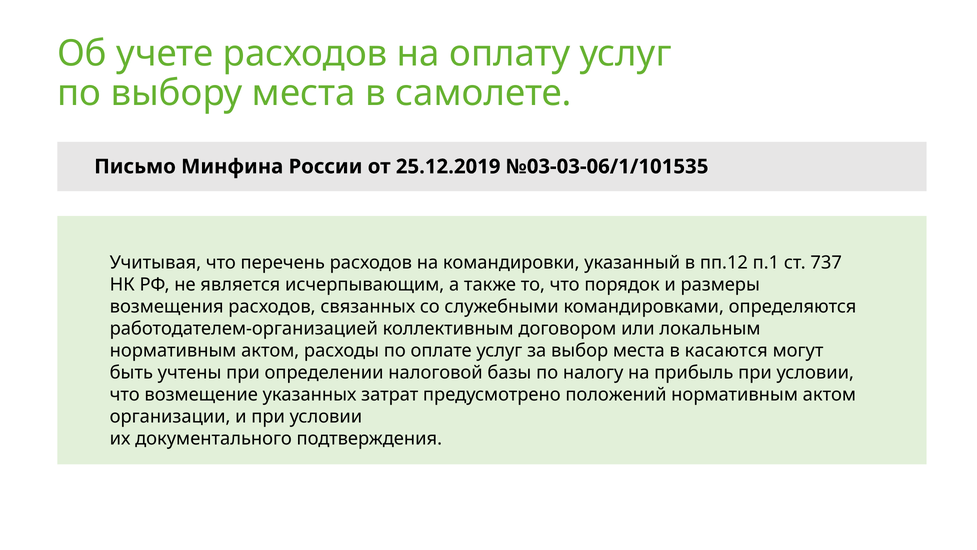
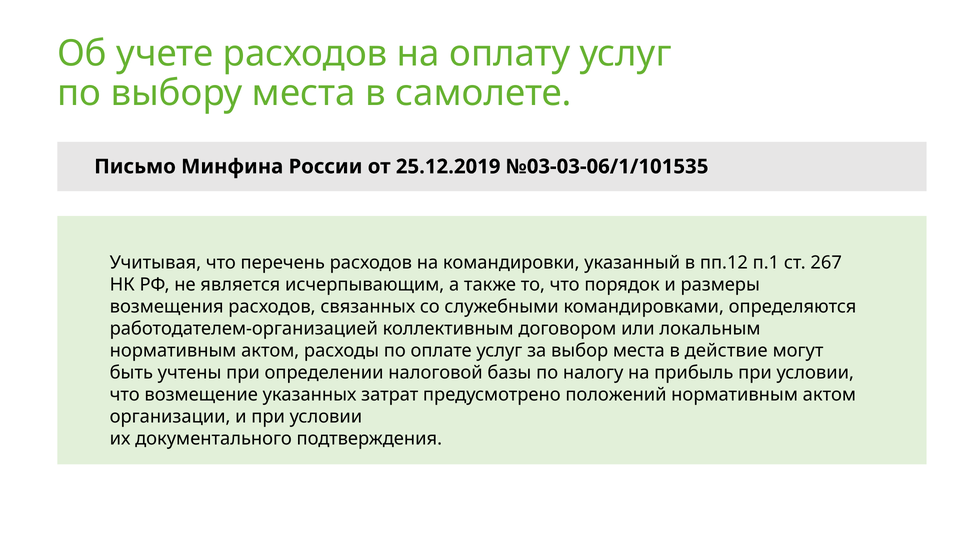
737: 737 -> 267 (826, 262)
касаются: касаются -> действие (726, 350)
